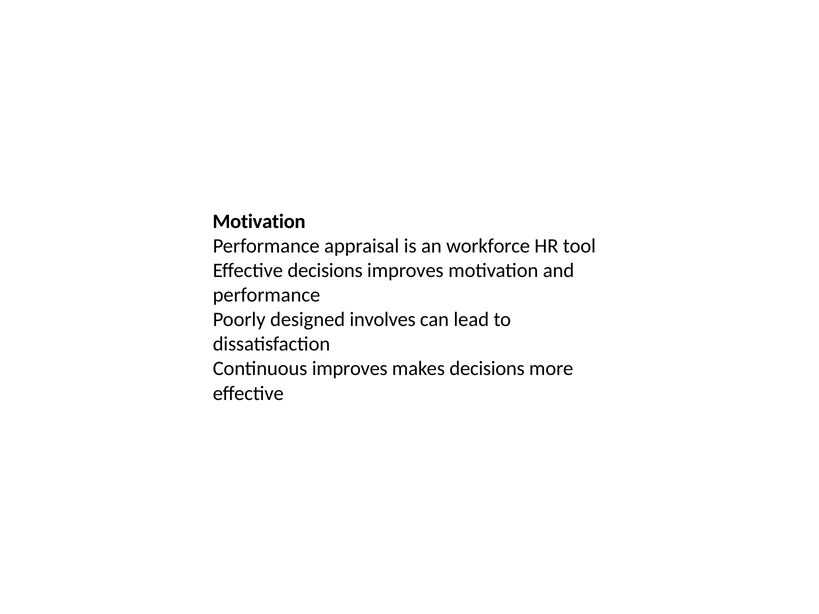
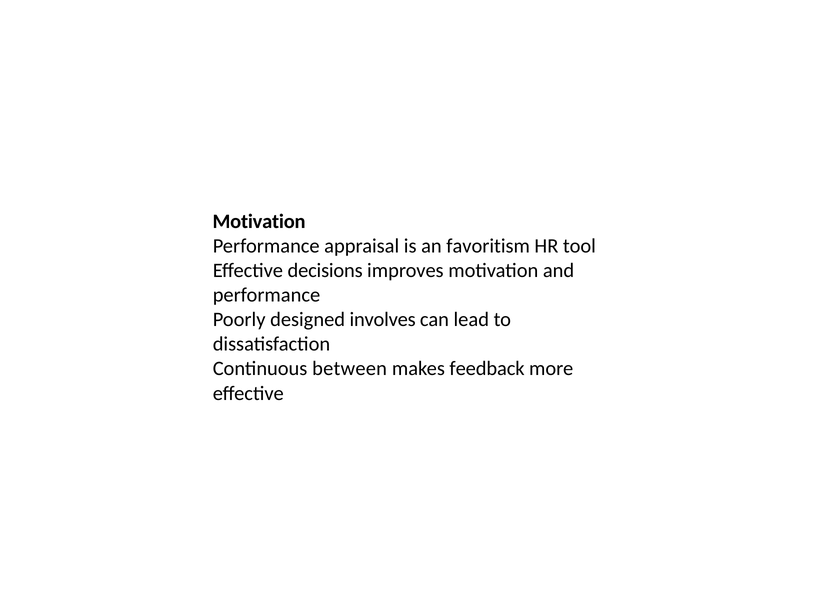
workforce: workforce -> favoritism (488, 246)
Continuous improves: improves -> between (350, 369)
makes decisions: decisions -> feedback (487, 369)
